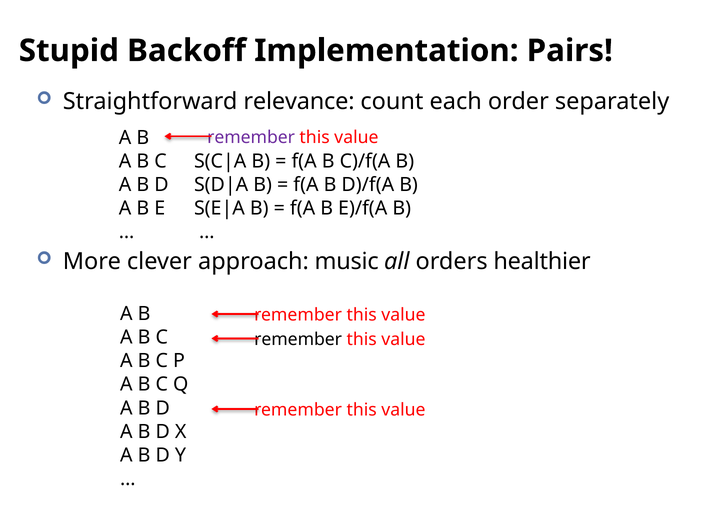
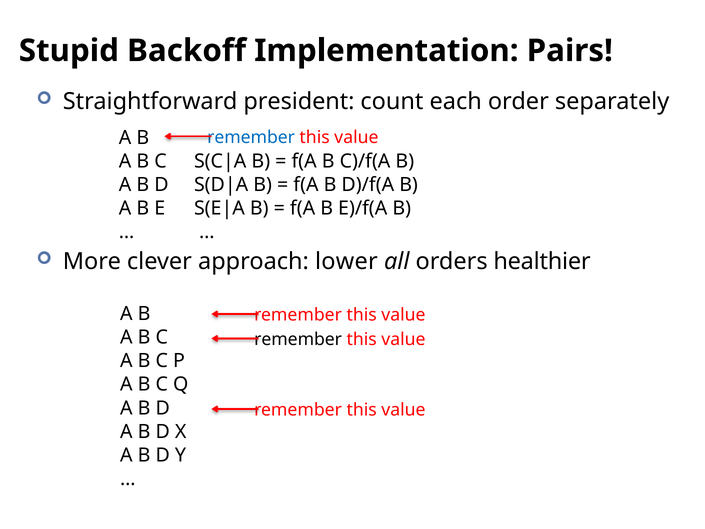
relevance: relevance -> president (299, 102)
remember colour: purple -> blue (251, 137)
music: music -> lower (346, 261)
